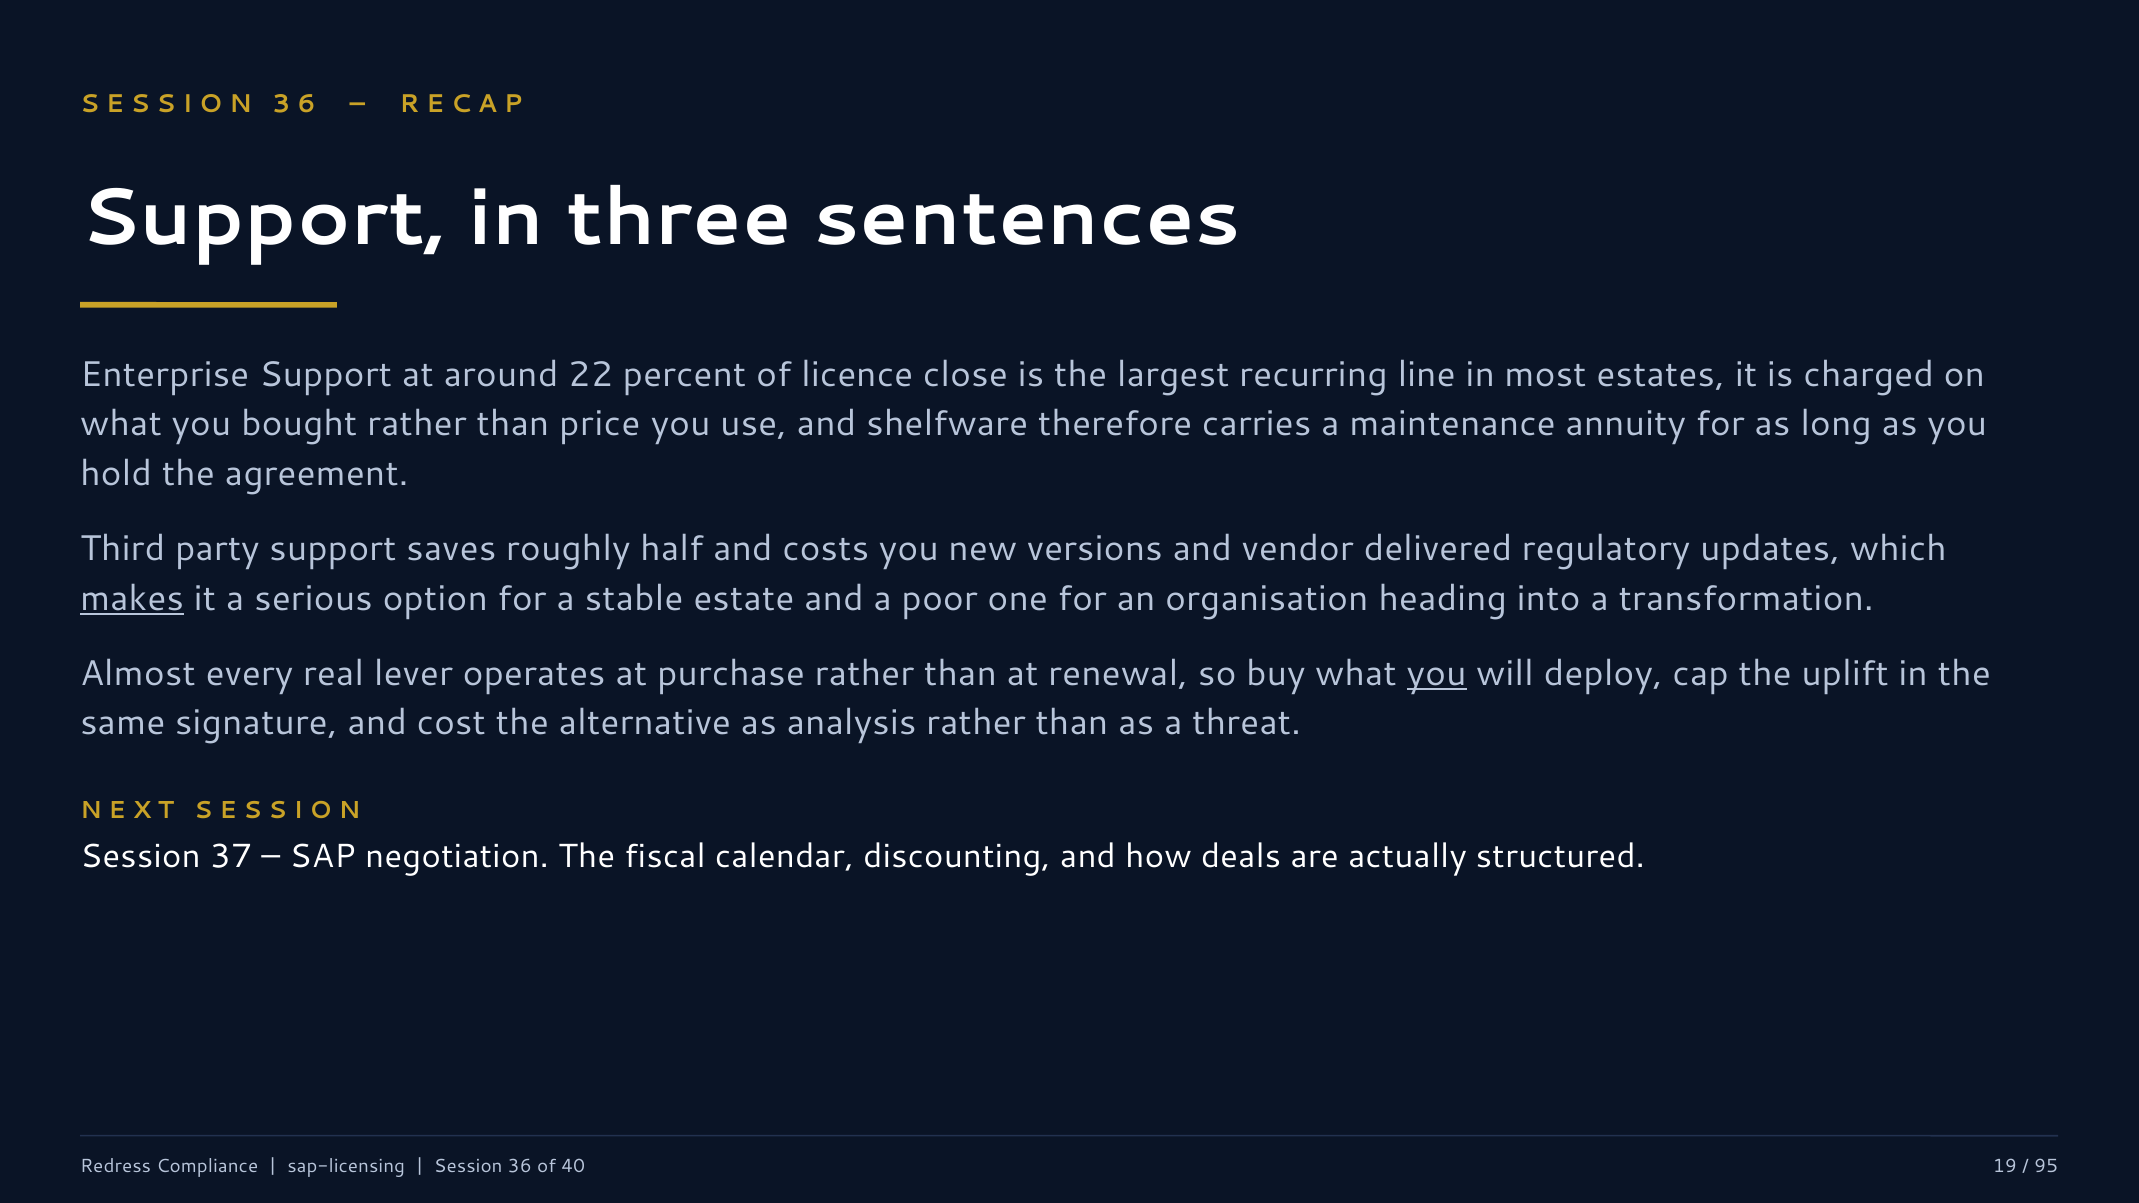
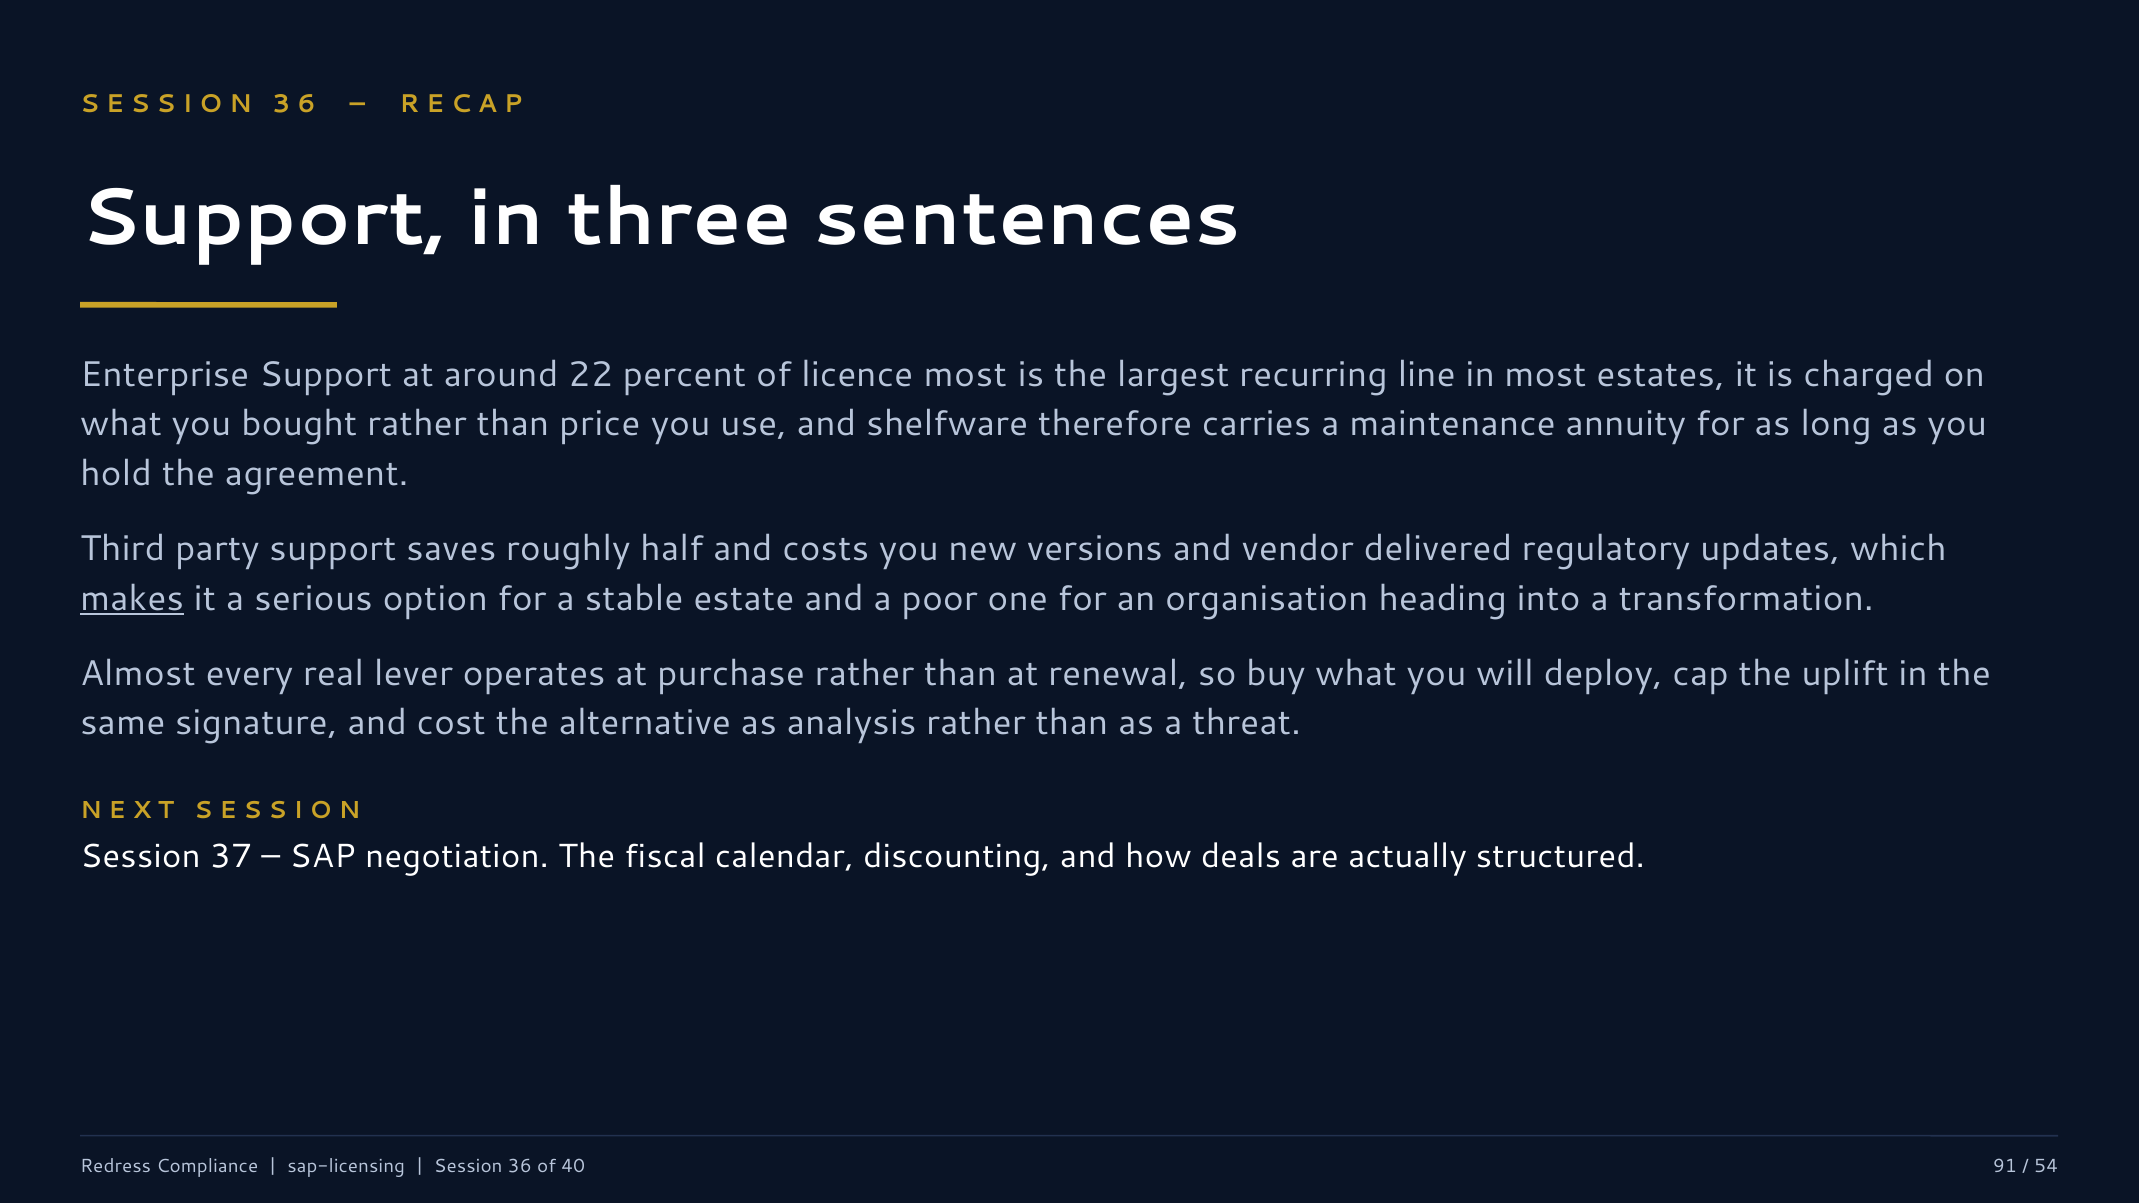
licence close: close -> most (965, 375)
you underline: present -> none (1437, 674)
19: 19 -> 91 (2005, 1166)
95: 95 -> 54 (2046, 1166)
